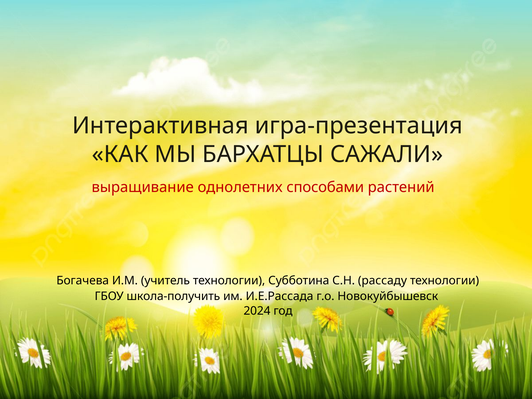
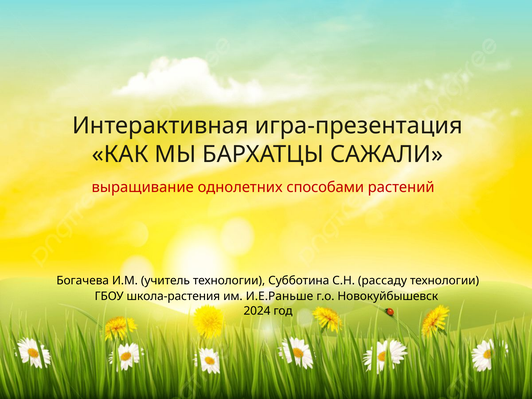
школа-получить: школа-получить -> школа-растения (173, 296)
И.Е.Рассада: И.Е.Рассада -> И.Е.Раньше (280, 296)
